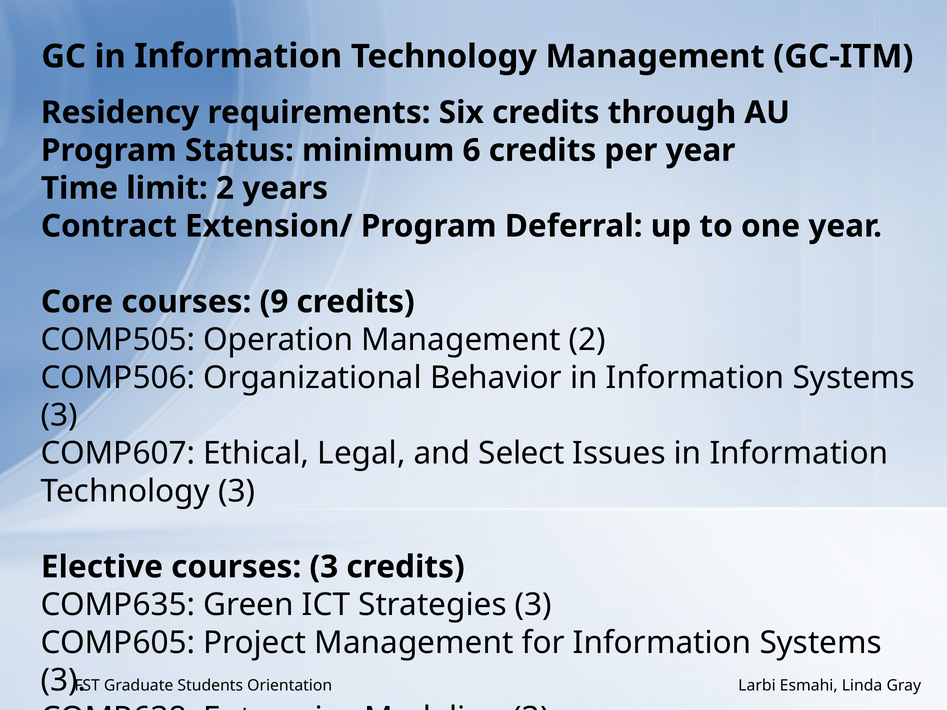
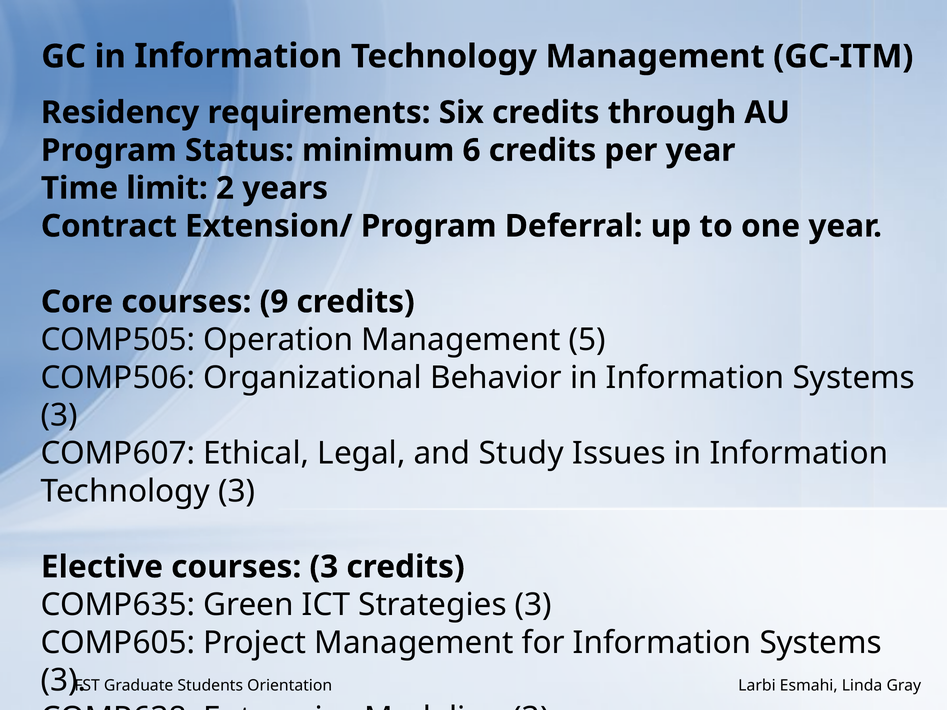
Management 2: 2 -> 5 (587, 340)
Select: Select -> Study (521, 453)
